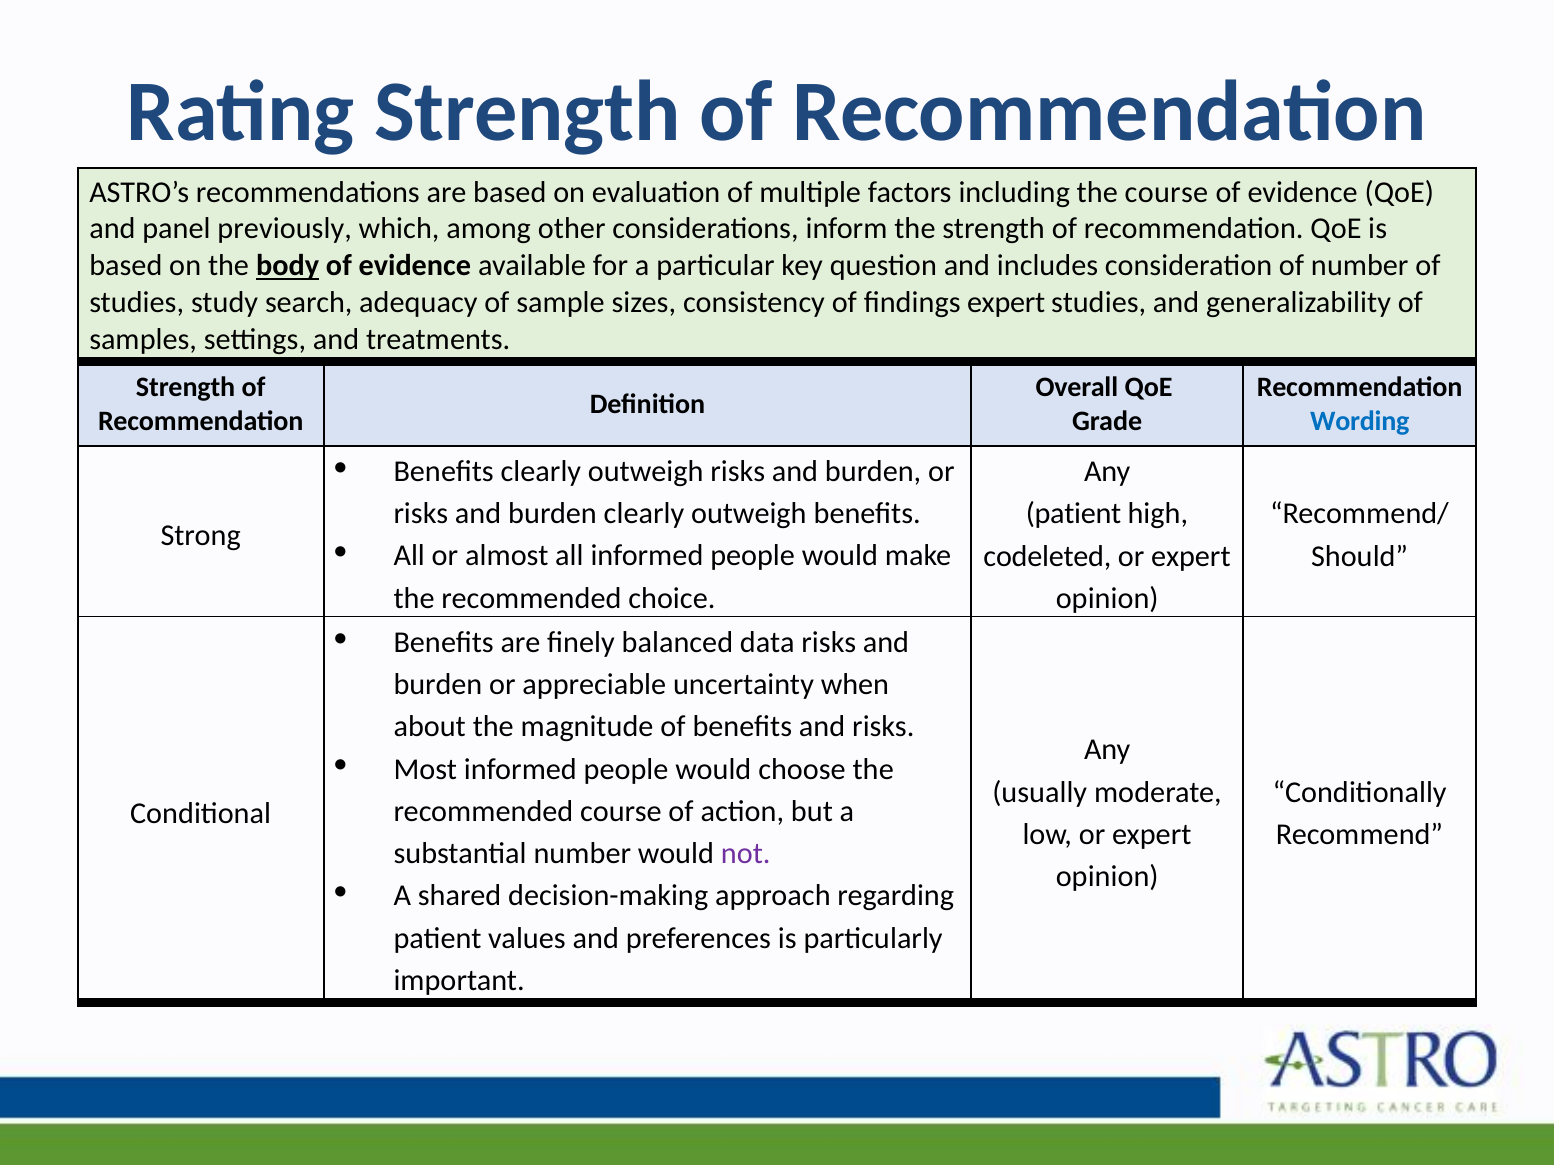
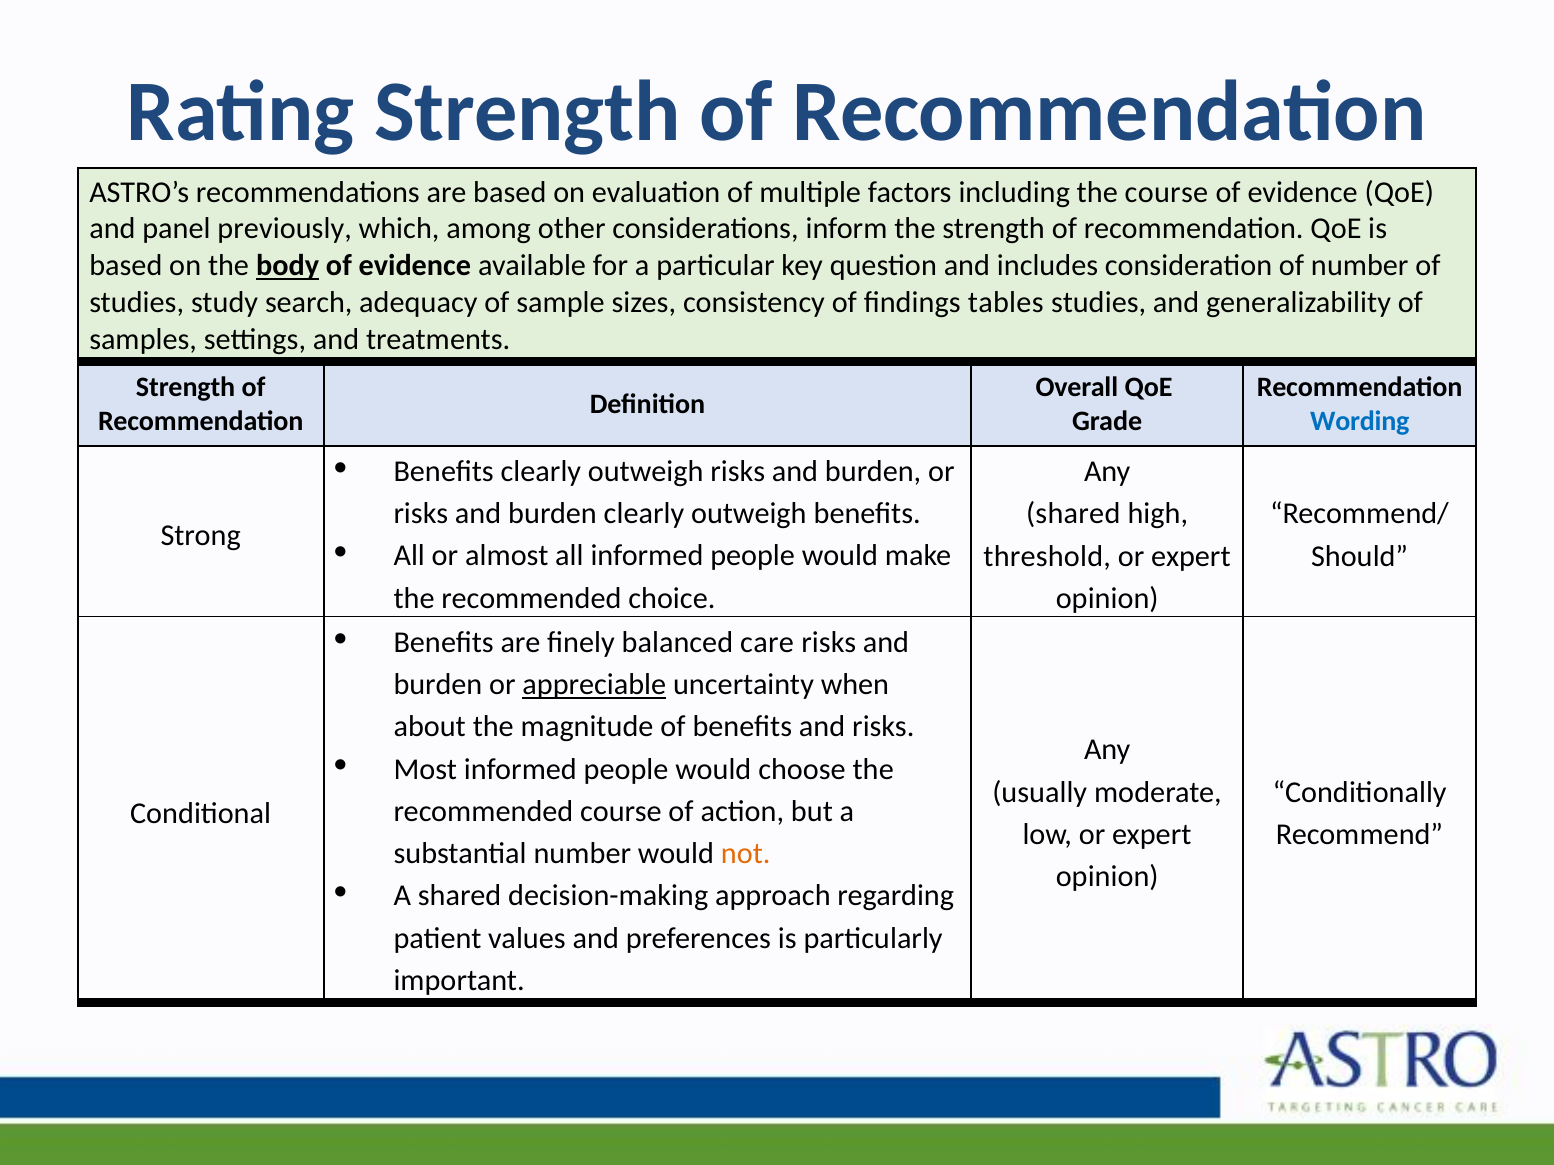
findings expert: expert -> tables (1006, 303)
patient: patient -> shared (1073, 514)
codeleted: codeleted -> threshold (1047, 556)
data: data -> care (767, 643)
appreciable underline: none -> present (594, 685)
not colour: purple -> orange (746, 854)
